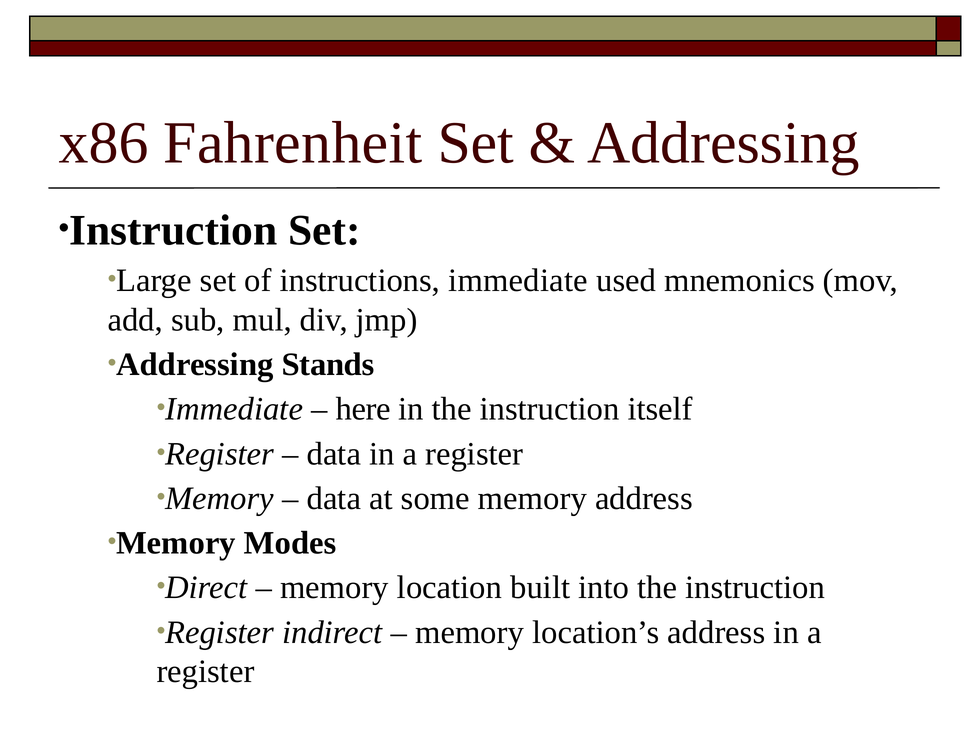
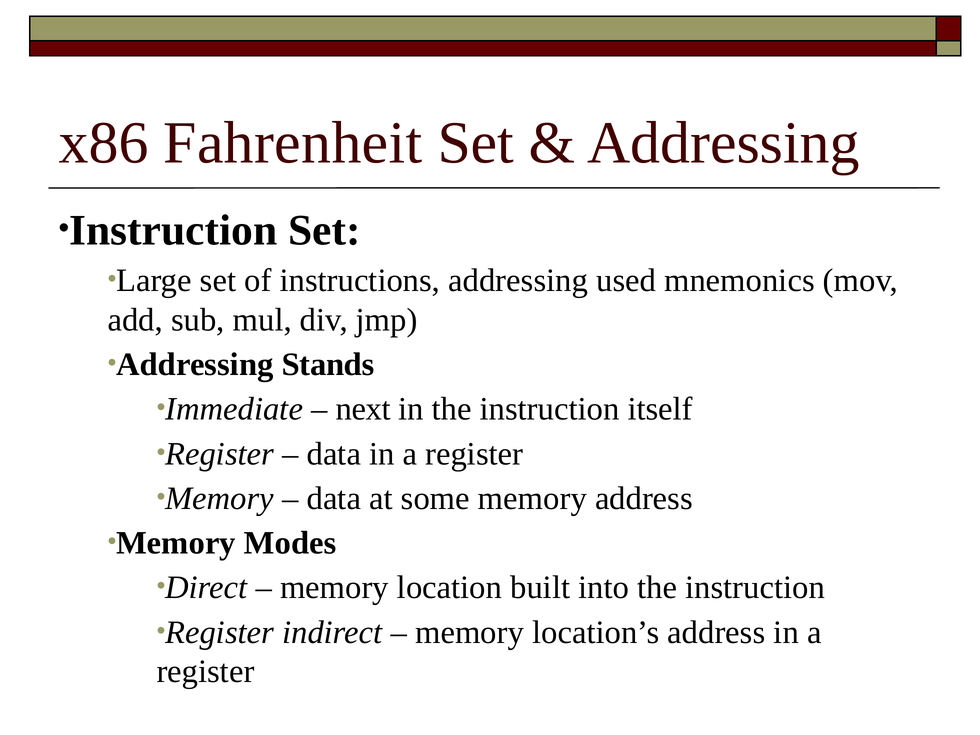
instructions immediate: immediate -> addressing (518, 281)
here: here -> next (363, 409)
